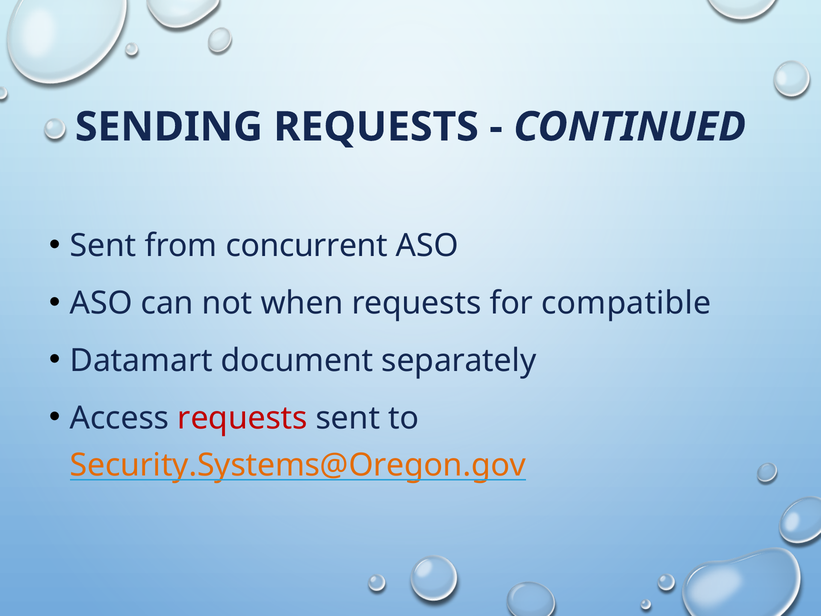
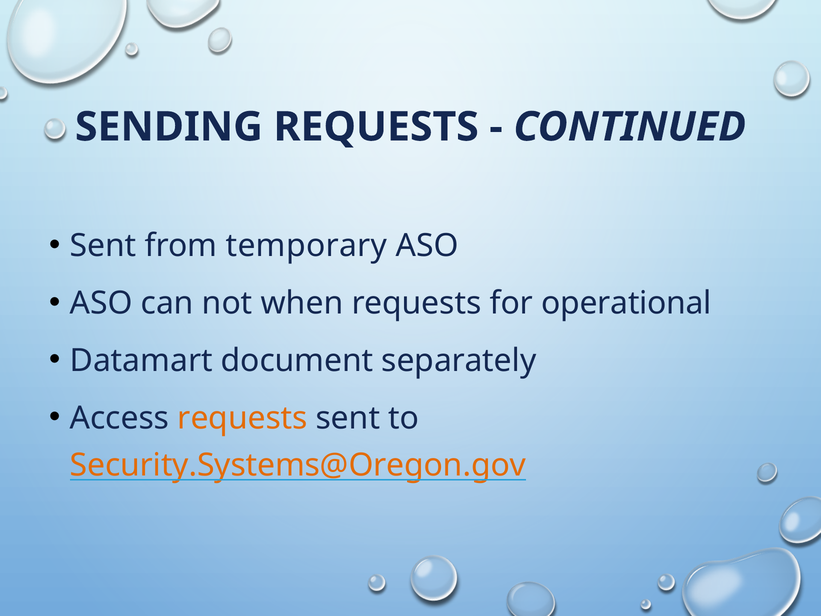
concurrent: concurrent -> temporary (306, 246)
compatible: compatible -> operational (626, 303)
requests colour: red -> orange (242, 418)
